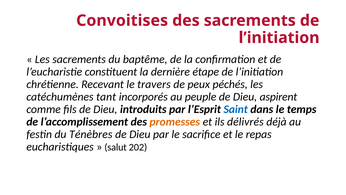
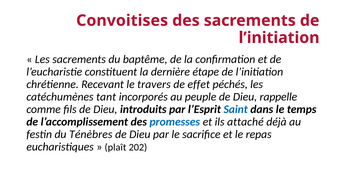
peux: peux -> effet (199, 84)
aspirent: aspirent -> rappelle (278, 97)
promesses colour: orange -> blue (175, 122)
délivrés: délivrés -> attaché (245, 122)
salut: salut -> plaît (115, 147)
